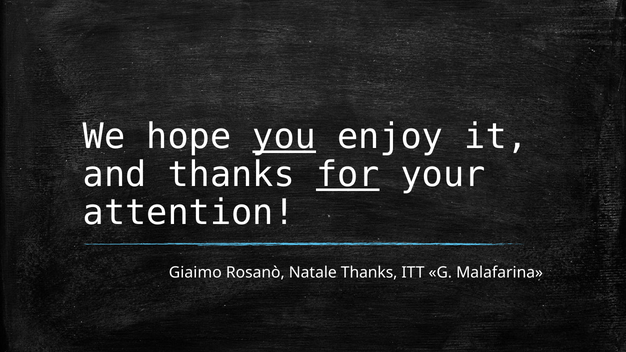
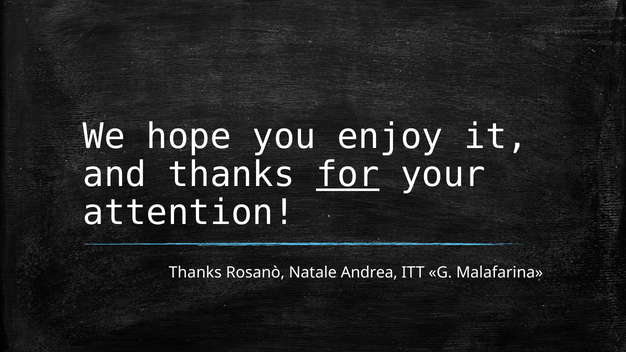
you underline: present -> none (284, 137)
Giaimo: Giaimo -> Thanks (195, 273)
Natale Thanks: Thanks -> Andrea (369, 273)
